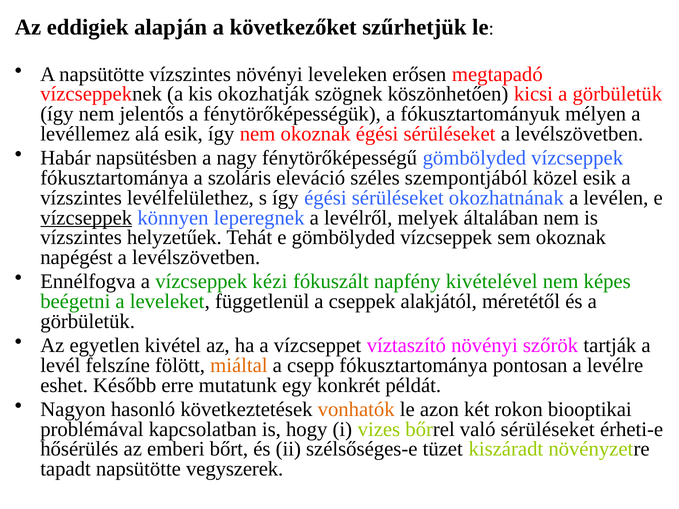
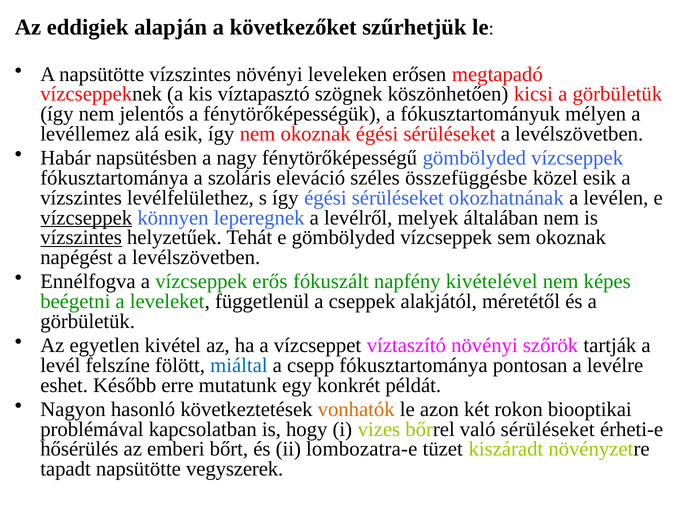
okozhatják: okozhatják -> víztapasztó (264, 94)
szempontjából: szempontjából -> összefüggésbe (466, 178)
vízszintes underline: none -> present (81, 238)
kézi: kézi -> erős (270, 282)
miáltal colour: orange -> blue (239, 366)
szélsőséges-e: szélsőséges-e -> lombozatra-e (362, 449)
